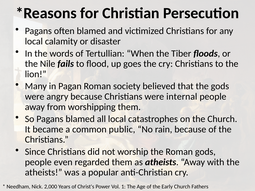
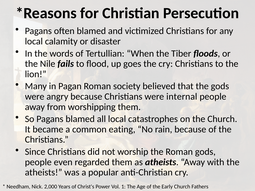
public: public -> eating (122, 129)
